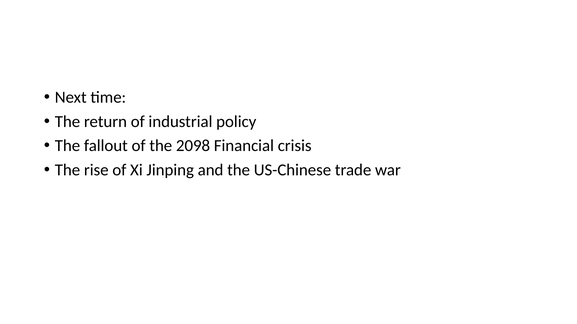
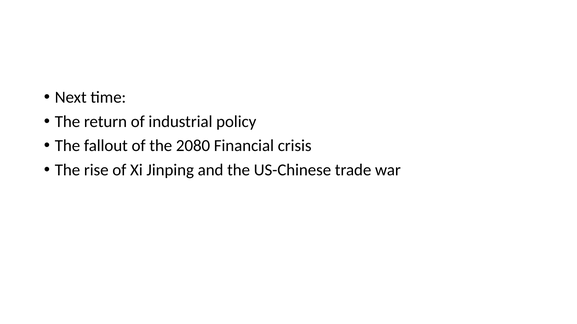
2098: 2098 -> 2080 (193, 146)
